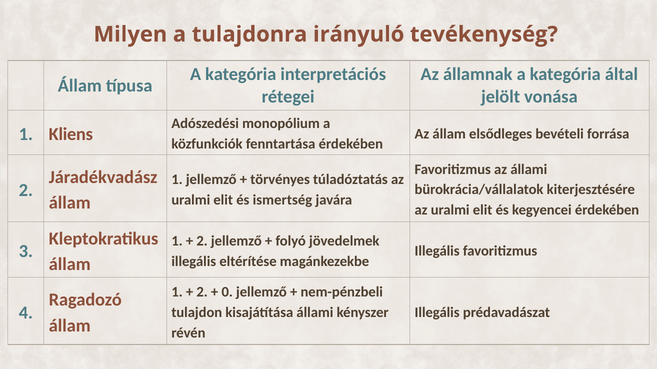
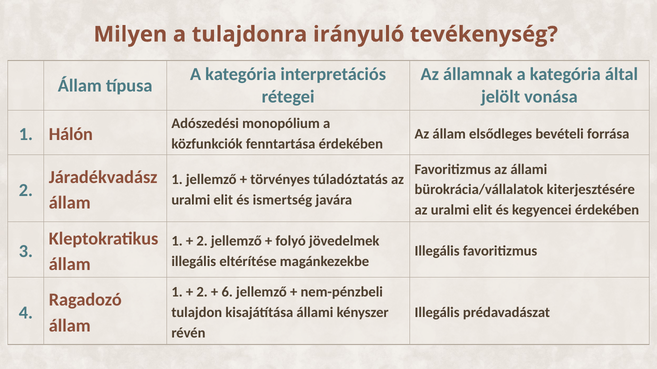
Kliens: Kliens -> Hálón (71, 134)
0: 0 -> 6 (227, 292)
